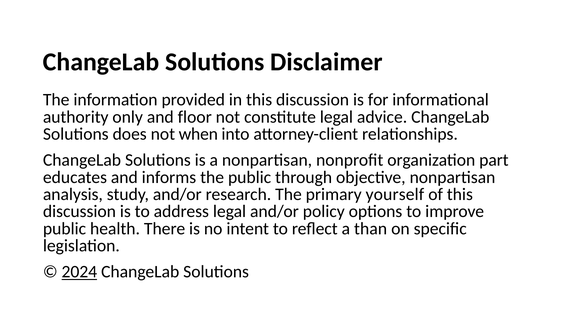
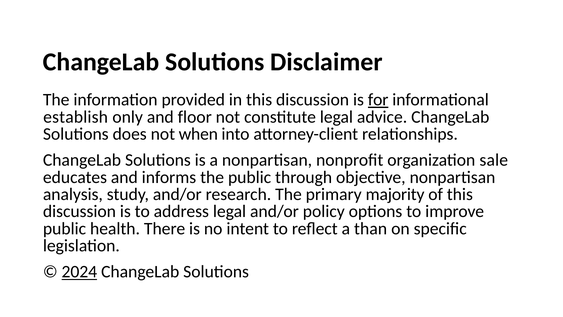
for underline: none -> present (378, 100)
authority: authority -> establish (76, 117)
part: part -> sale (494, 160)
yourself: yourself -> majority (395, 194)
